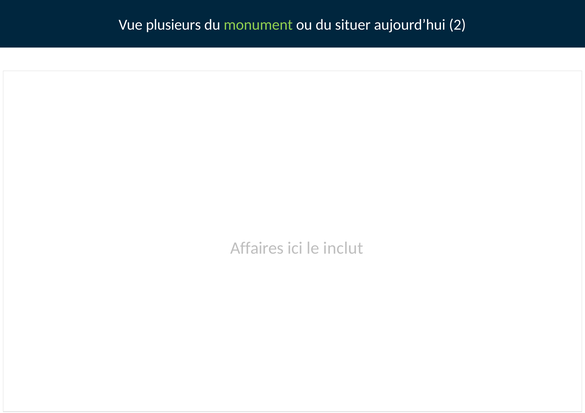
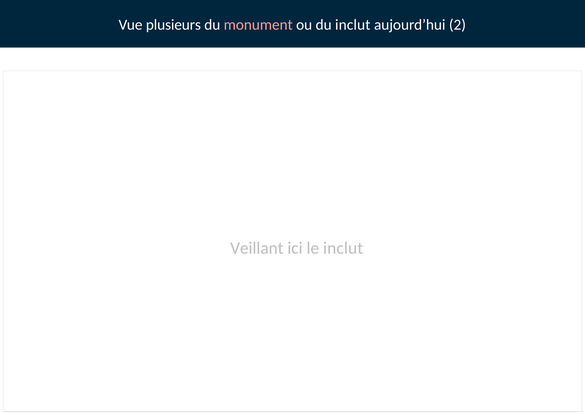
monument colour: light green -> pink (258, 25)
du situer: situer -> inclut (353, 25)
Affaires: Affaires -> Veillant (257, 249)
